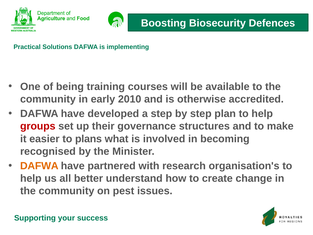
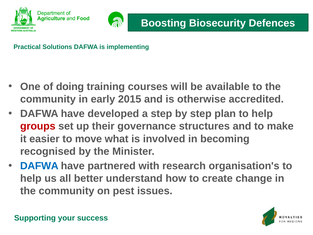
being: being -> doing (70, 87)
2010: 2010 -> 2015 (130, 99)
plans: plans -> move (89, 139)
DAFWA colour: orange -> blue (39, 166)
